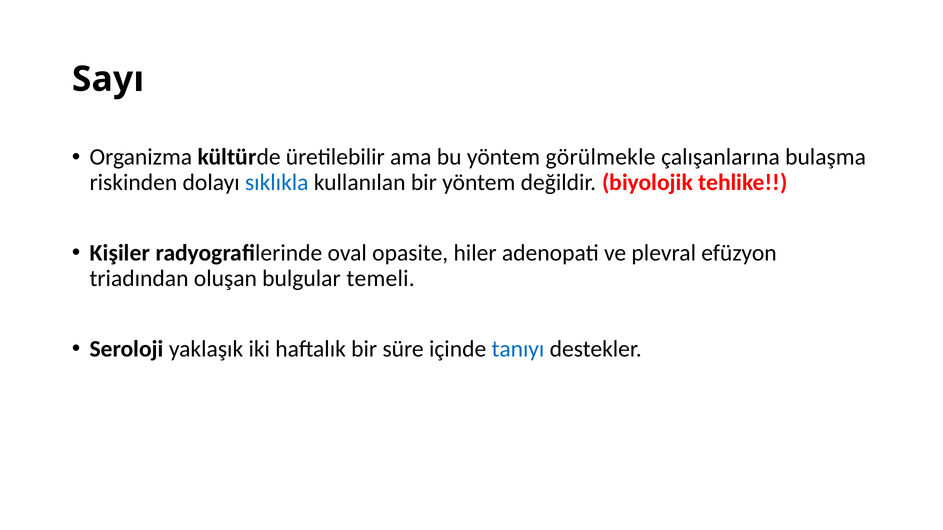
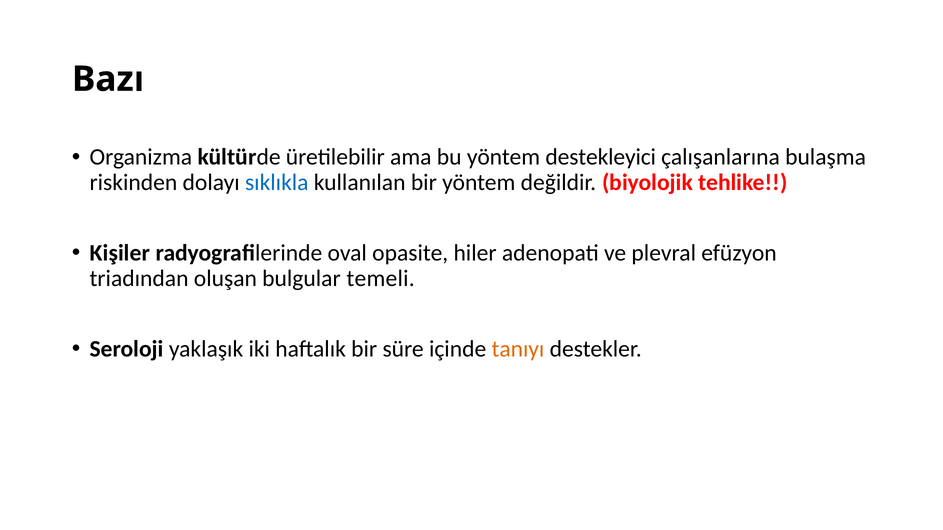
Sayı: Sayı -> Bazı (108, 79)
görülmekle: görülmekle -> destekleyici (601, 157)
tanıyı colour: blue -> orange (518, 349)
